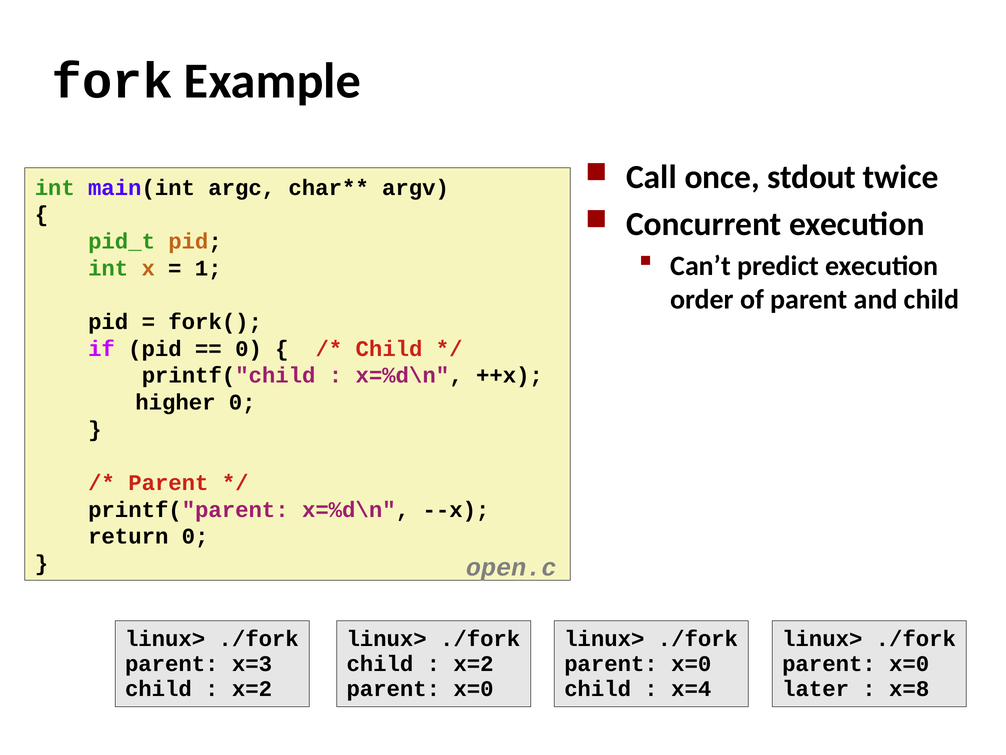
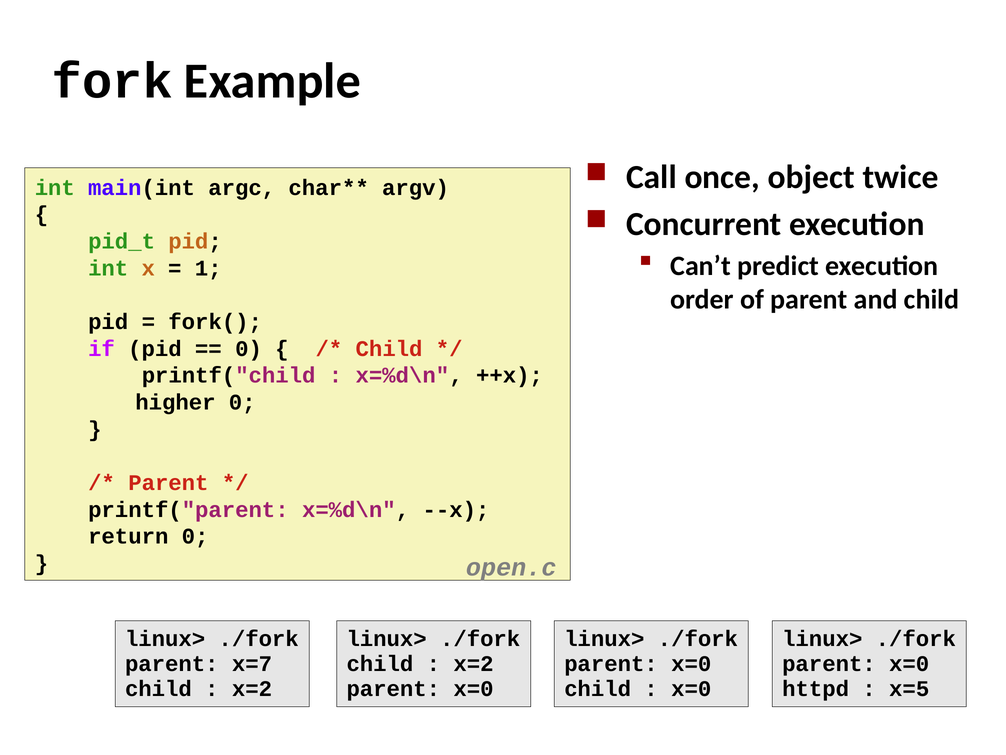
stdout: stdout -> object (811, 177)
x=3: x=3 -> x=7 (252, 663)
x=4: x=4 -> x=0 (691, 689)
later: later -> httpd (816, 689)
x=8: x=8 -> x=5 (909, 689)
